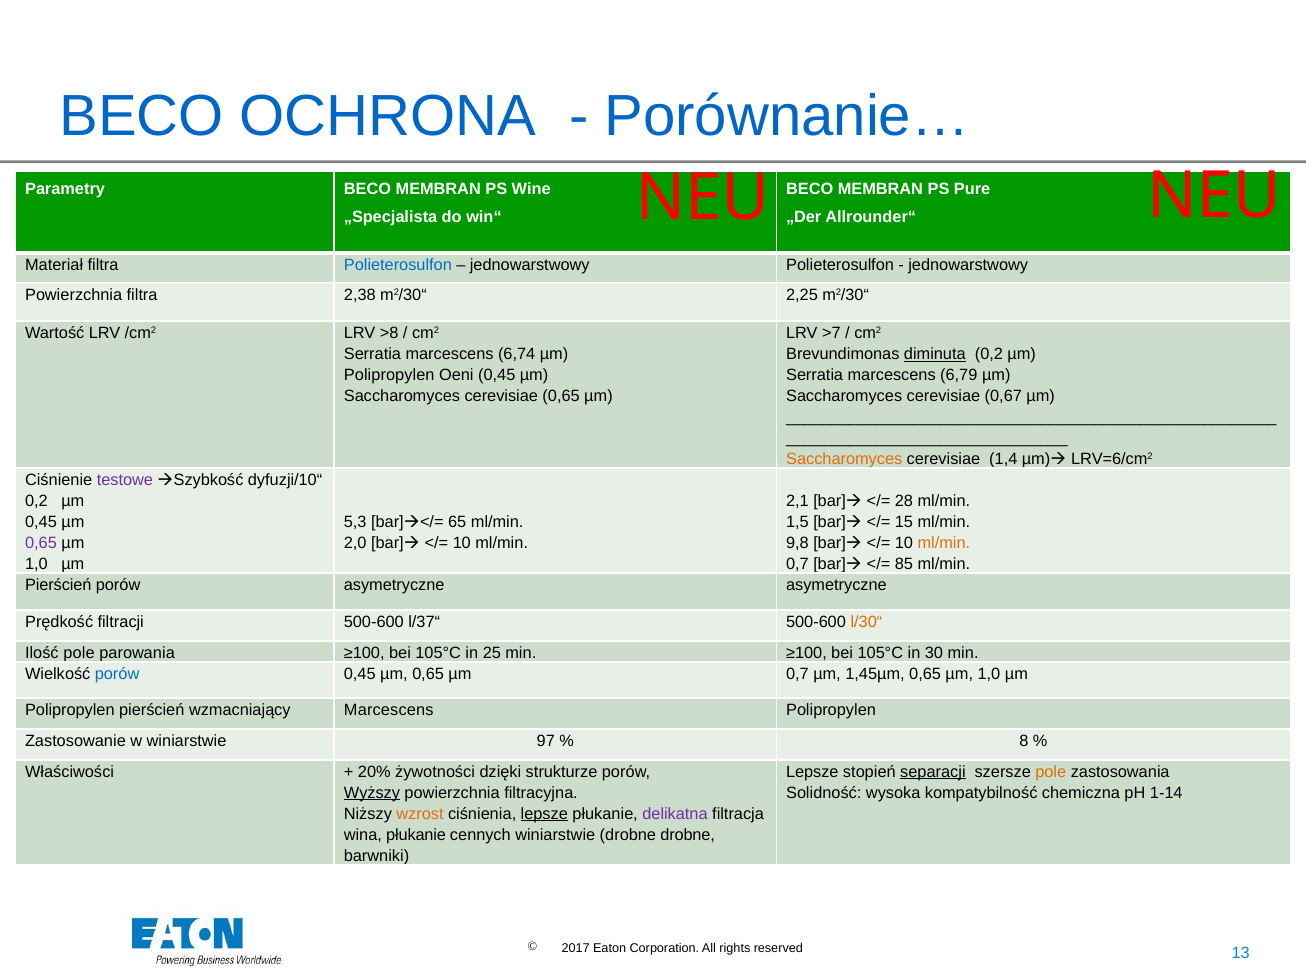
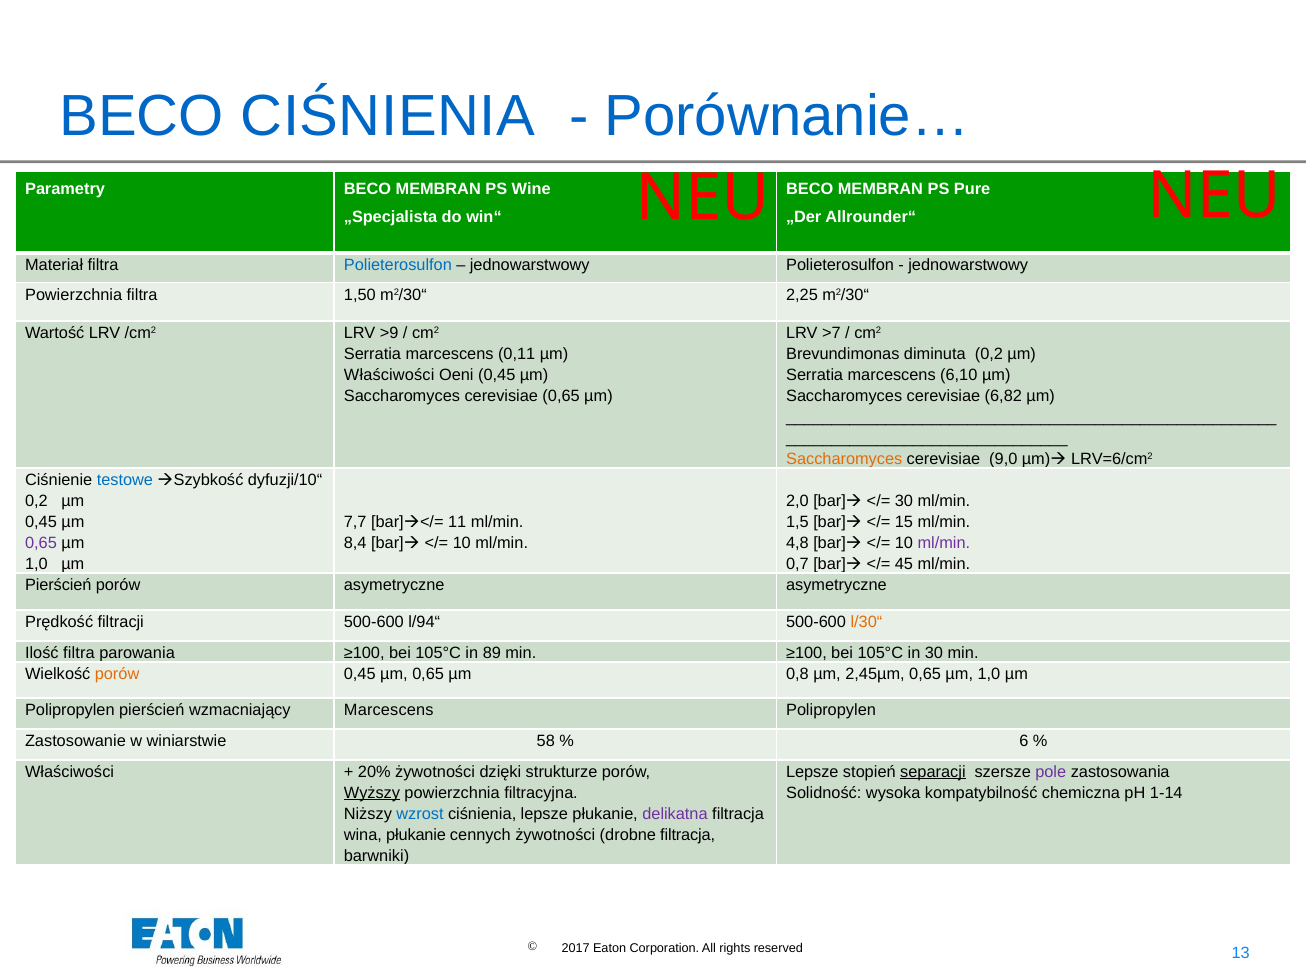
BECO OCHRONA: OCHRONA -> CIŚNIENIA (388, 116)
2,38: 2,38 -> 1,50 (360, 295)
>8: >8 -> >9 (389, 333)
6,74: 6,74 -> 0,11 (517, 354)
diminuta underline: present -> none (935, 354)
Polipropylen: Polipropylen -> Właściwości (389, 375)
6,79: 6,79 -> 6,10 (959, 375)
0,67: 0,67 -> 6,82 (1003, 396)
1,4: 1,4 -> 9,0 (1003, 459)
testowe colour: purple -> blue (125, 480)
2,1: 2,1 -> 2,0 (797, 501)
28: 28 -> 30 (904, 501)
5,3: 5,3 -> 7,7 (355, 523)
65: 65 -> 11 (457, 523)
2,0: 2,0 -> 8,4 (355, 544)
9,8: 9,8 -> 4,8 (797, 544)
ml/min colour: orange -> purple (944, 544)
85: 85 -> 45 (904, 565)
l/37“: l/37“ -> l/94“ (424, 623)
Ilość pole: pole -> filtra (79, 654)
25: 25 -> 89 (492, 654)
porów colour: blue -> orange (117, 675)
µm 0,7: 0,7 -> 0,8 (797, 675)
1,45µm: 1,45µm -> 2,45µm (875, 675)
97: 97 -> 58 (546, 741)
8: 8 -> 6 (1024, 741)
pole colour: orange -> purple (1051, 772)
wzrost colour: orange -> blue (420, 814)
lepsze underline: present -> none (544, 814)
cennych winiarstwie: winiarstwie -> żywotności (555, 835)
drobne drobne: drobne -> filtracja (688, 835)
